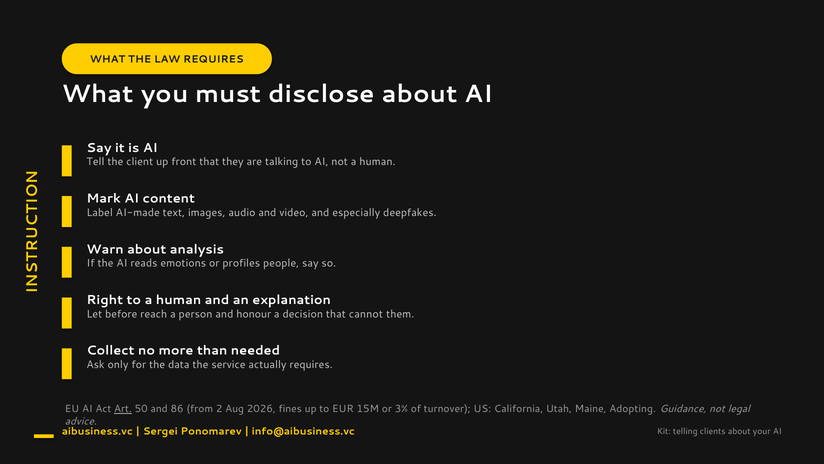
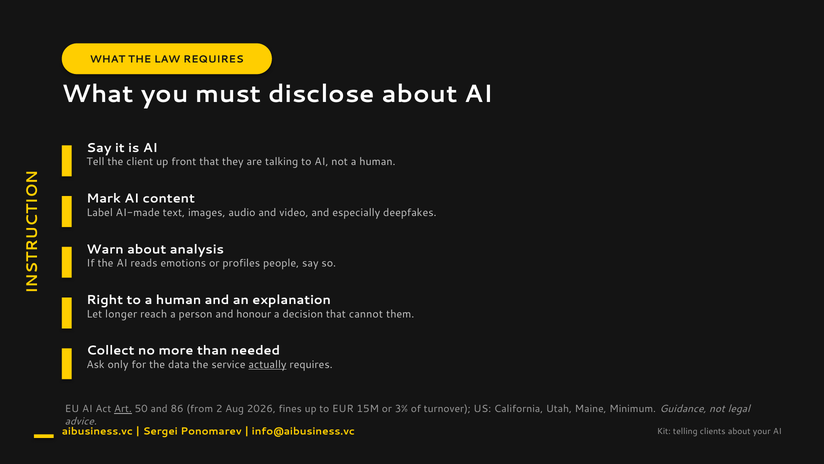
before: before -> longer (121, 314)
actually underline: none -> present (267, 364)
Adopting: Adopting -> Minimum (633, 409)
